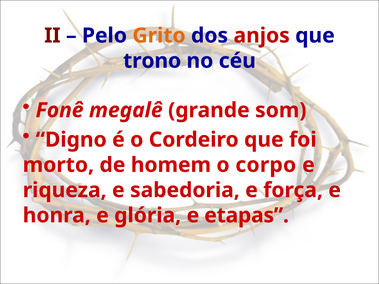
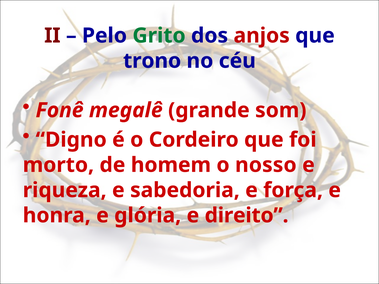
Grito colour: orange -> green (159, 36)
corpo: corpo -> nosso (266, 165)
etapas: etapas -> direito (247, 216)
